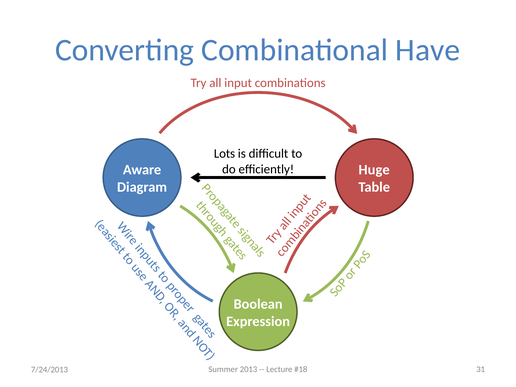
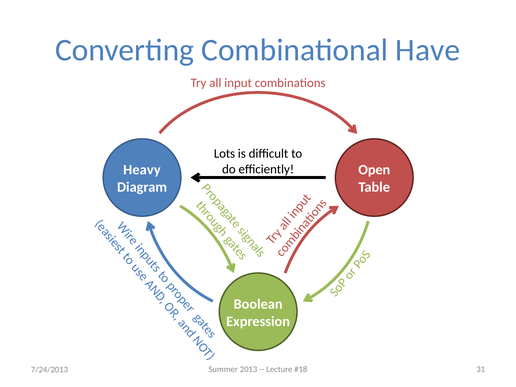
Aware: Aware -> Heavy (142, 170)
Huge: Huge -> Open (374, 170)
